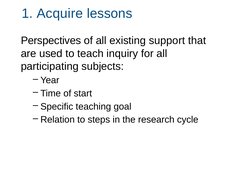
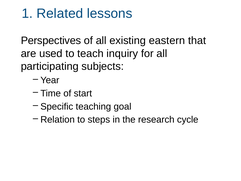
Acquire: Acquire -> Related (60, 14)
support: support -> eastern (167, 41)
